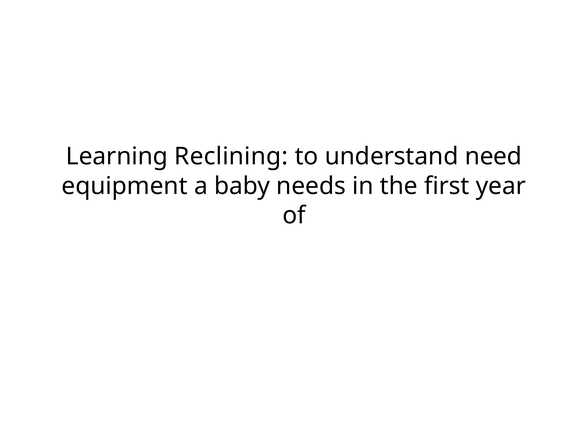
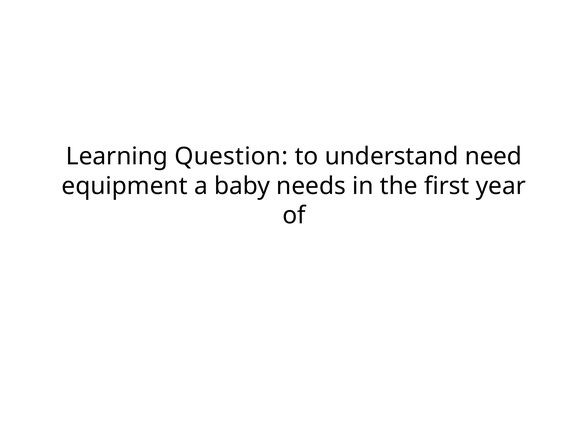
Reclining: Reclining -> Question (231, 157)
